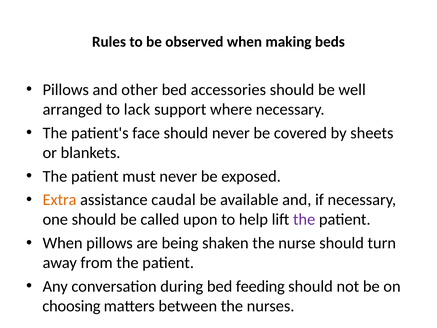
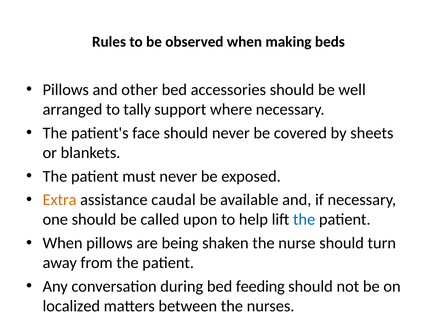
lack: lack -> tally (137, 109)
the colour: purple -> blue (304, 219)
choosing: choosing -> localized (71, 306)
